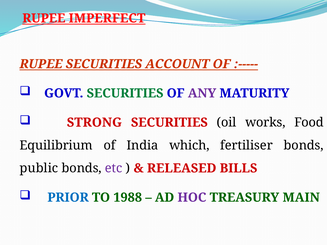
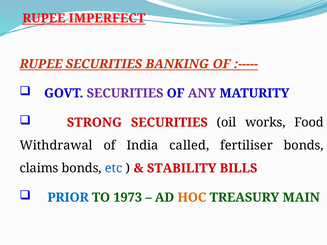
ACCOUNT: ACCOUNT -> BANKING (177, 64)
SECURITIES colour: green -> purple (125, 93)
Equilibrium: Equilibrium -> Withdrawal (56, 146)
which: which -> called (189, 146)
public: public -> claims (39, 168)
etc colour: purple -> blue (114, 168)
RELEASED: RELEASED -> STABILITY (182, 168)
1988: 1988 -> 1973 (128, 198)
HOC colour: purple -> orange (192, 198)
